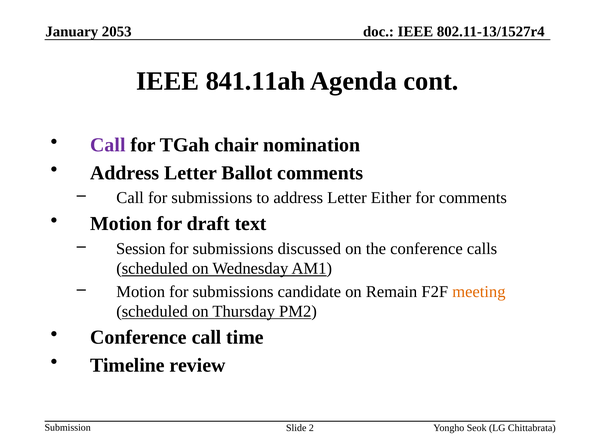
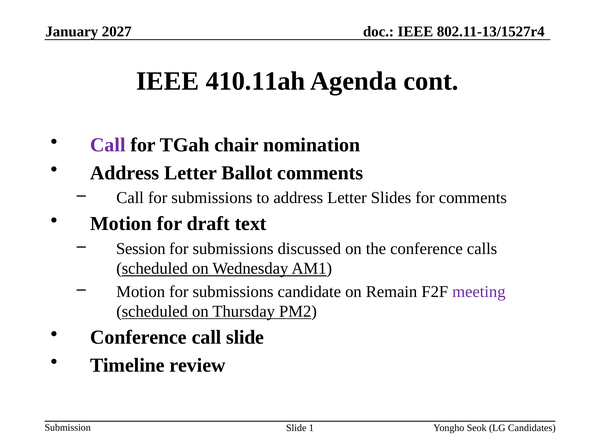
2053: 2053 -> 2027 (117, 32)
841.11ah: 841.11ah -> 410.11ah (255, 81)
Either: Either -> Slides (391, 198)
meeting colour: orange -> purple (479, 292)
call time: time -> slide (245, 338)
2: 2 -> 1 (311, 428)
Chittabrata: Chittabrata -> Candidates (532, 428)
